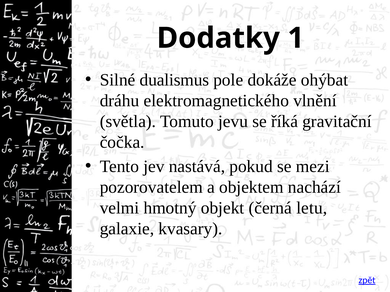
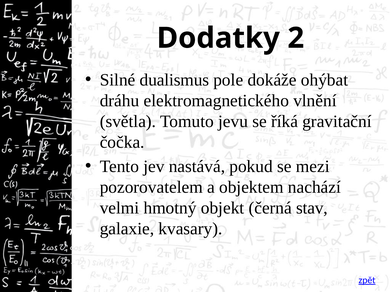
1: 1 -> 2 (296, 38)
letu: letu -> stav (312, 208)
